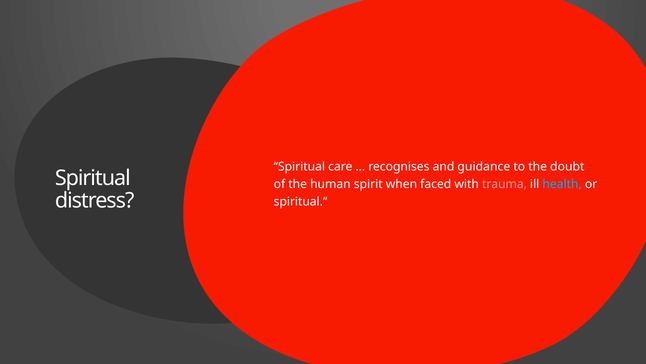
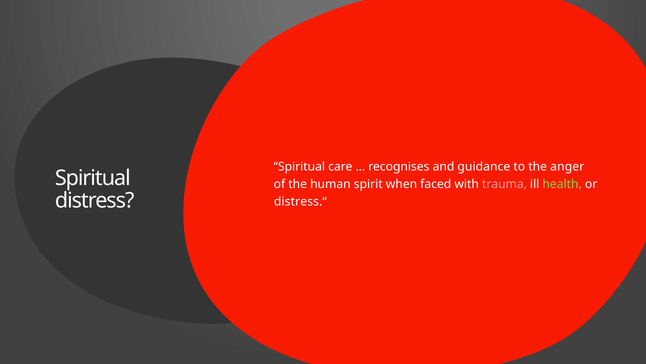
doubt: doubt -> anger (567, 167)
health colour: light blue -> light green (562, 184)
spiritual.“: spiritual.“ -> distress.“ (300, 201)
